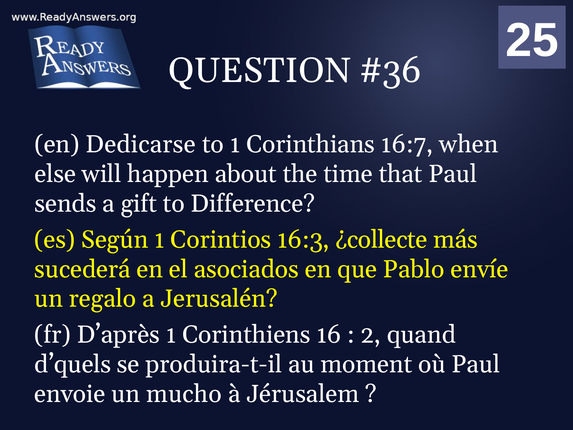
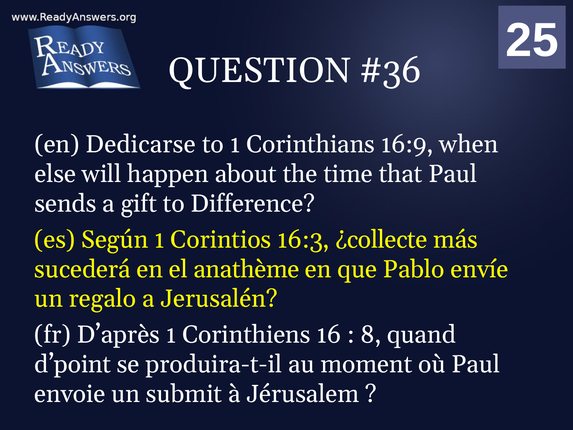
16:7: 16:7 -> 16:9 (407, 144)
asociados: asociados -> anathème (247, 269)
2: 2 -> 8 (371, 334)
d’quels: d’quels -> d’point (73, 364)
mucho: mucho -> submit (184, 394)
